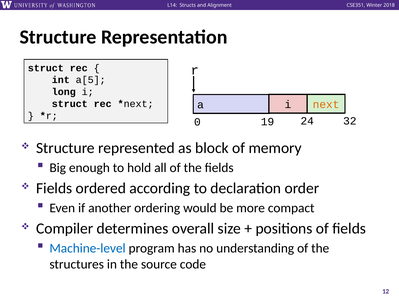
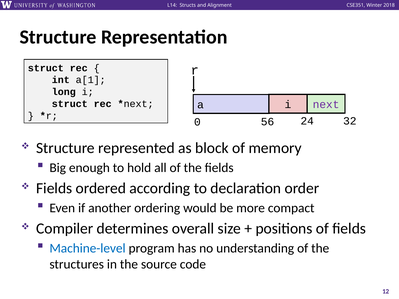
a[5: a[5 -> a[1 (91, 80)
next colour: orange -> purple (326, 105)
19: 19 -> 56 (268, 122)
